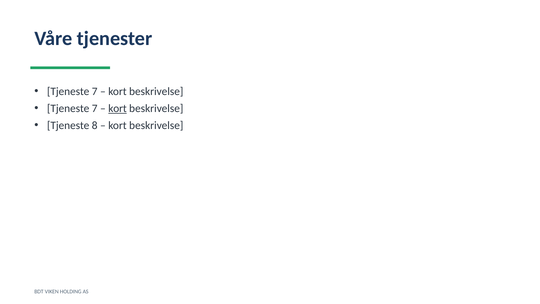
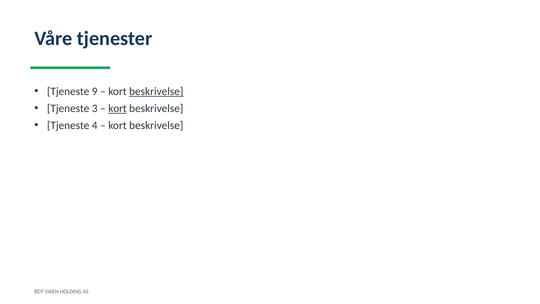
7: 7 -> 9 (95, 91)
beskrivelse underline: none -> present (156, 91)
7: 7 -> 3 (95, 108)
8: 8 -> 4 (95, 125)
